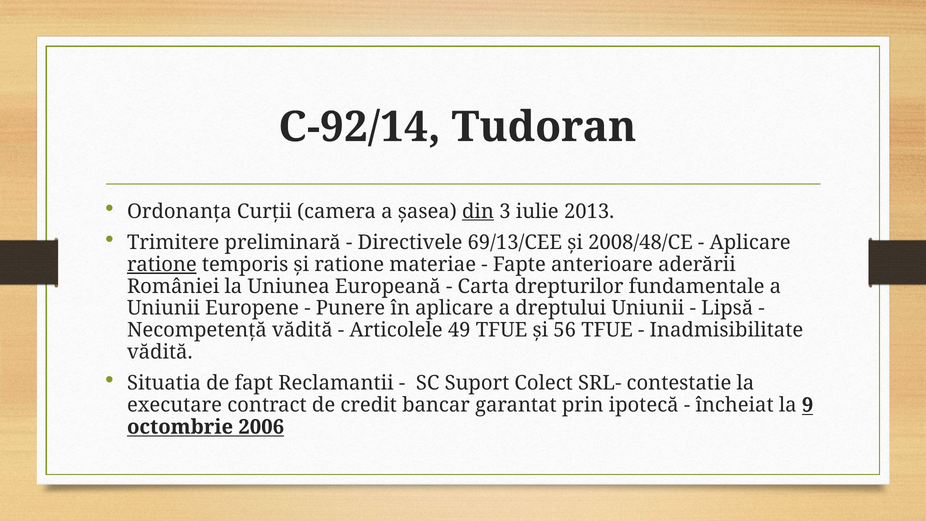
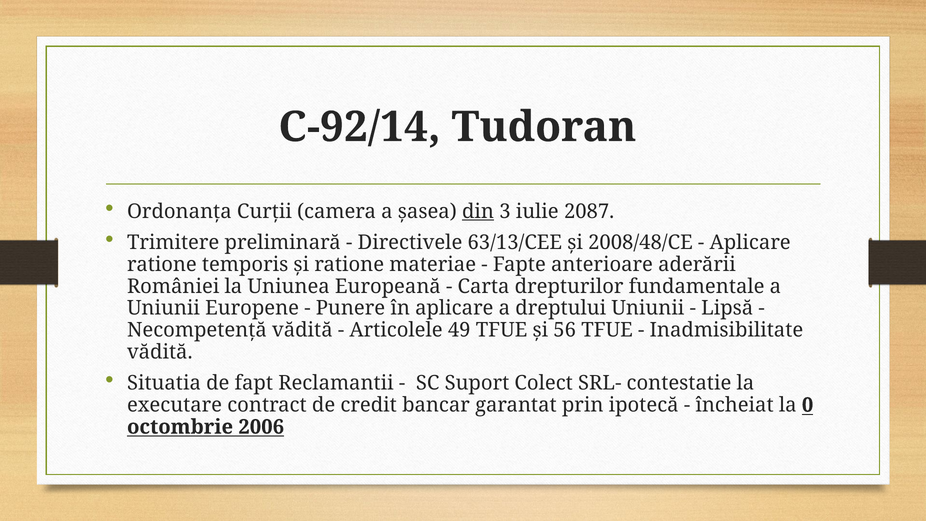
2013: 2013 -> 2087 (589, 211)
69/13/CEE: 69/13/CEE -> 63/13/CEE (515, 243)
ratione underline: present -> none (162, 264)
9: 9 -> 0 (808, 405)
